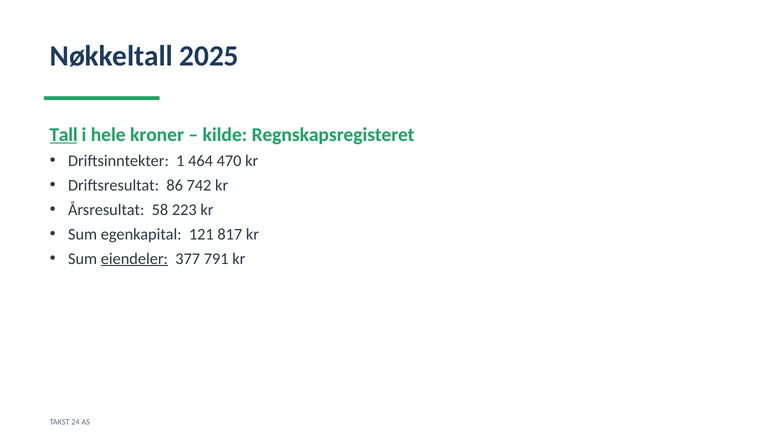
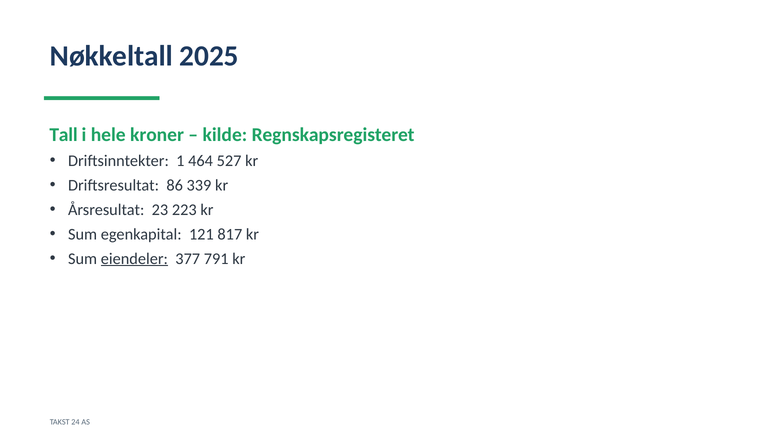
Tall underline: present -> none (64, 135)
470: 470 -> 527 (229, 161)
742: 742 -> 339 (199, 185)
58: 58 -> 23 (160, 210)
